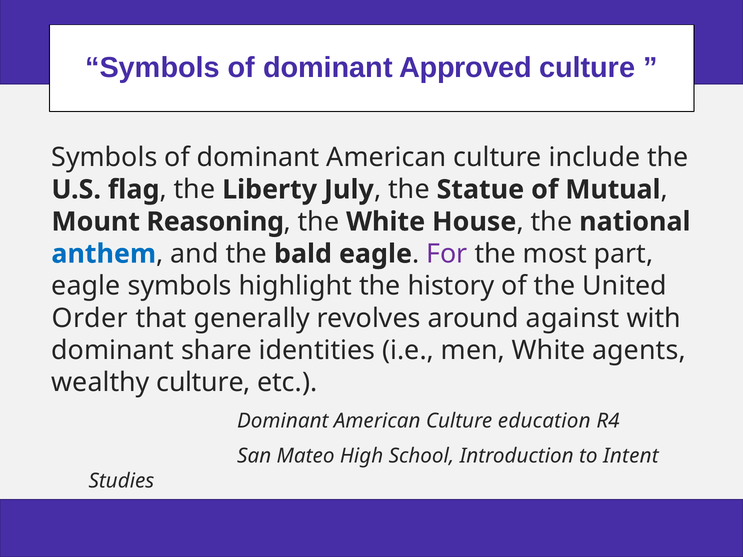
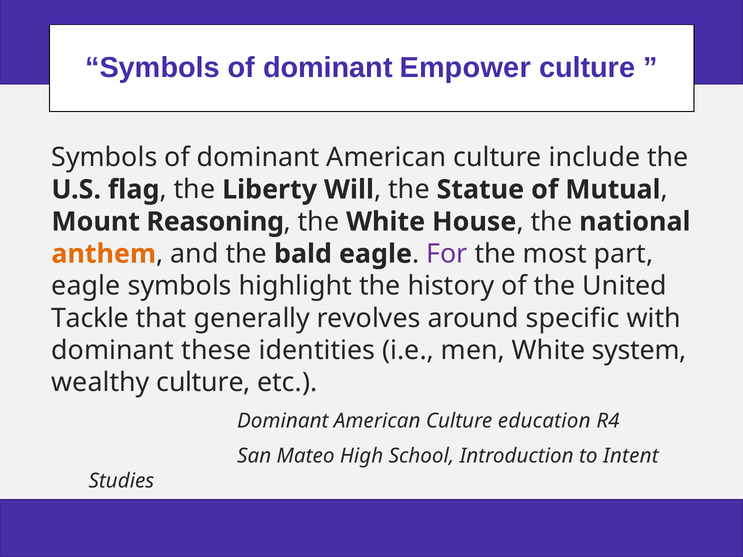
Approved: Approved -> Empower (465, 68)
July: July -> Will (349, 190)
anthem colour: blue -> orange (104, 254)
Order: Order -> Tackle (90, 318)
against: against -> specific (573, 318)
share: share -> these (216, 351)
agents: agents -> system (639, 351)
